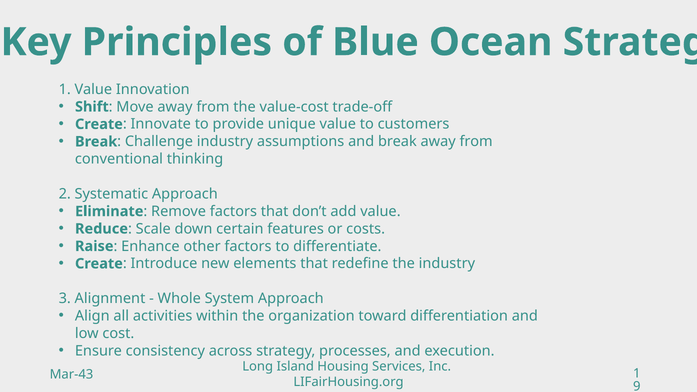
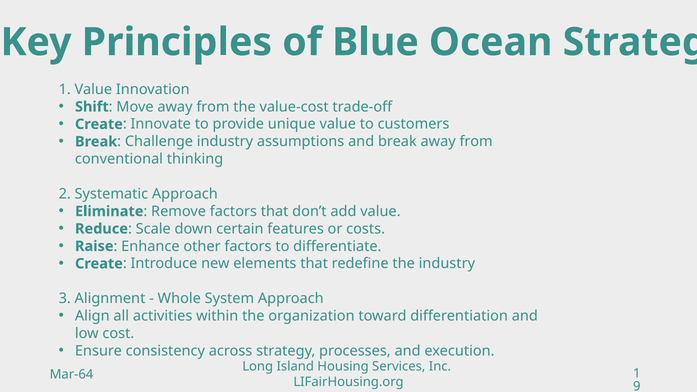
Mar-43: Mar-43 -> Mar-64 (71, 375)
